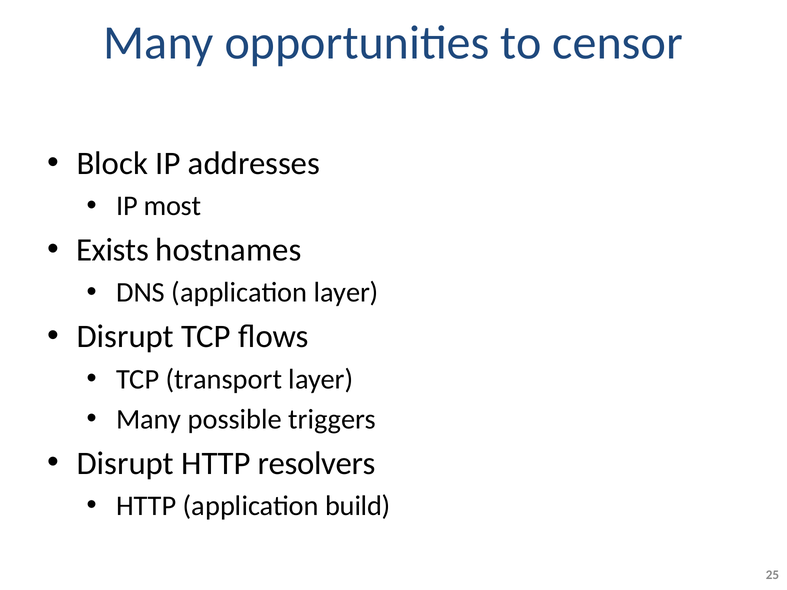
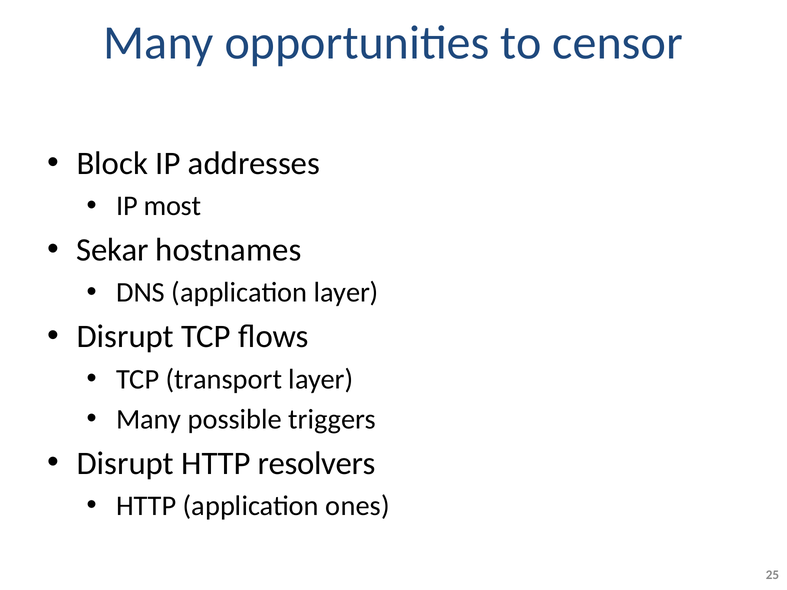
Exists: Exists -> Sekar (112, 250)
build: build -> ones (358, 506)
